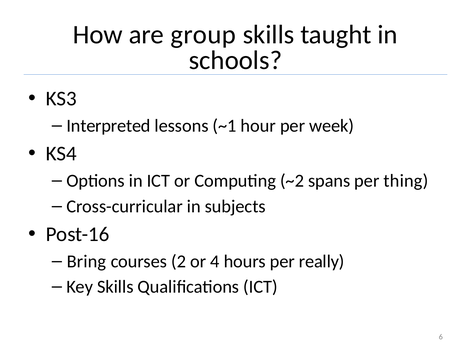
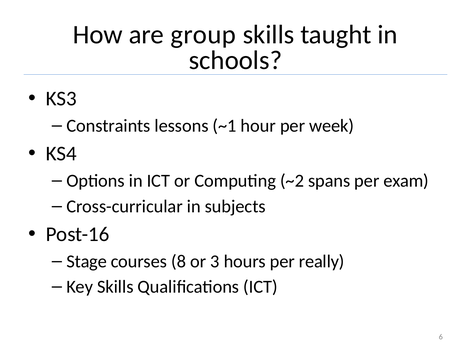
Interpreted: Interpreted -> Constraints (109, 126)
thing: thing -> exam (406, 181)
Bring: Bring -> Stage (87, 261)
2: 2 -> 8 (179, 261)
4: 4 -> 3 (215, 261)
